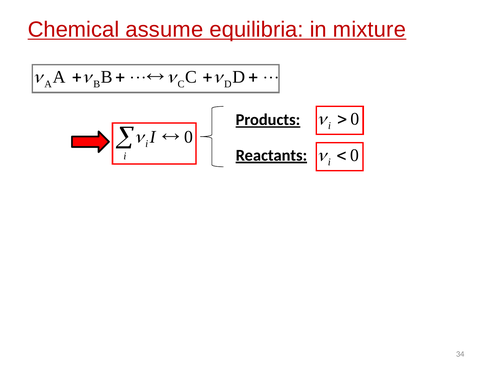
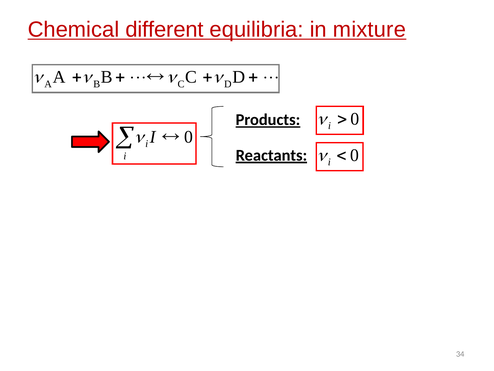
assume: assume -> different (164, 29)
